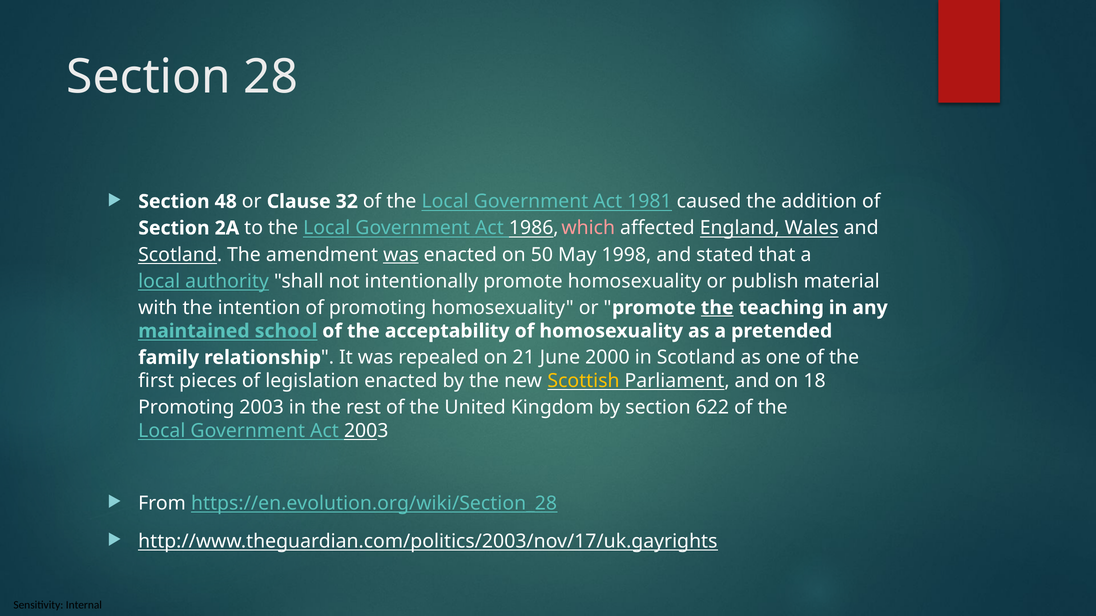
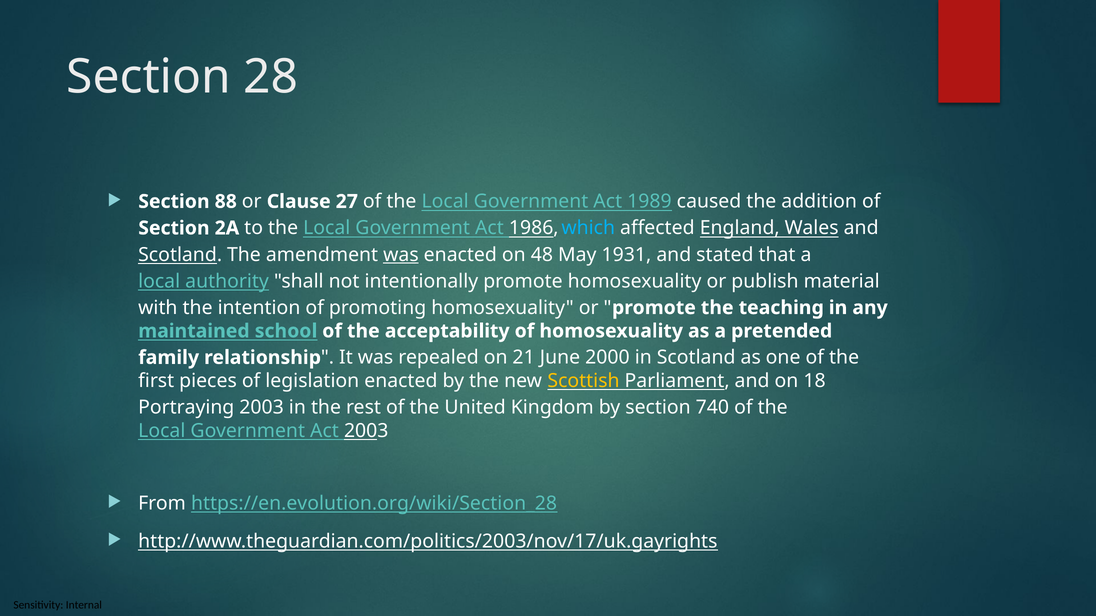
48: 48 -> 88 (226, 202)
32: 32 -> 27 (347, 202)
1981: 1981 -> 1989 (649, 202)
which colour: pink -> light blue (588, 228)
50: 50 -> 48 (542, 255)
1998: 1998 -> 1931 (626, 255)
the underline: present -> none (717, 308)
Promoting: Promoting -> Portraying (186, 408)
622: 622 -> 740 (712, 408)
